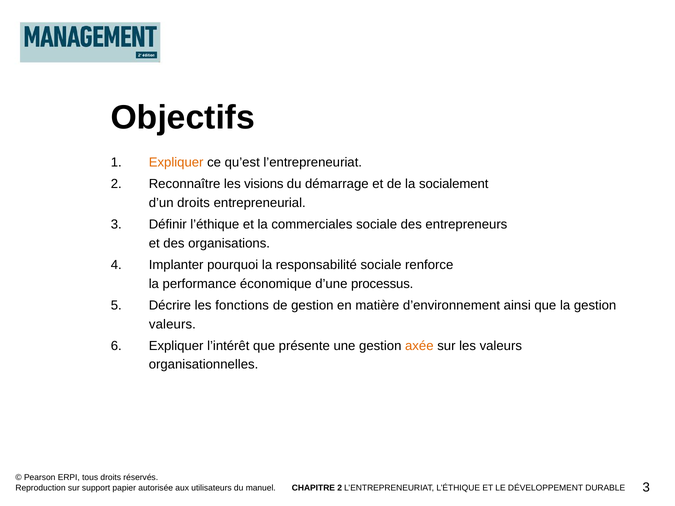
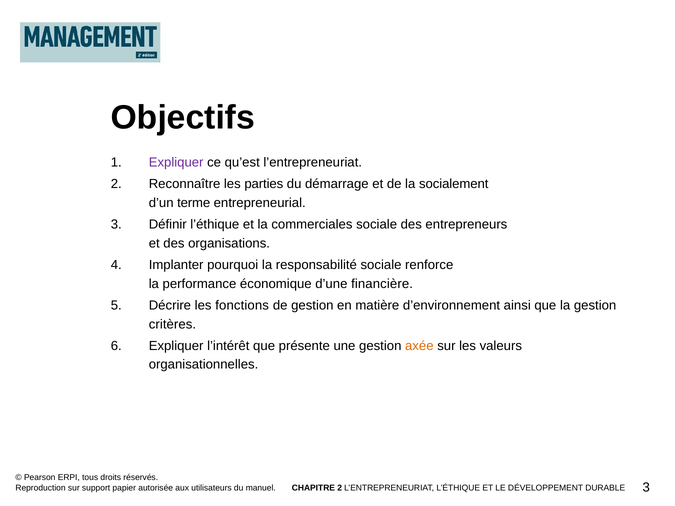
Expliquer colour: orange -> purple (176, 163)
visions: visions -> parties (264, 184)
d’un droits: droits -> terme (194, 203)
processus: processus -> financière (382, 284)
valeurs: valeurs -> critères (172, 324)
